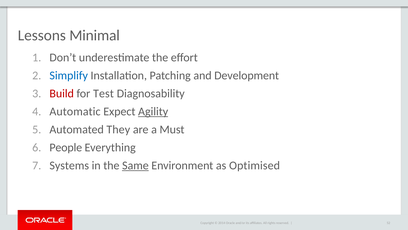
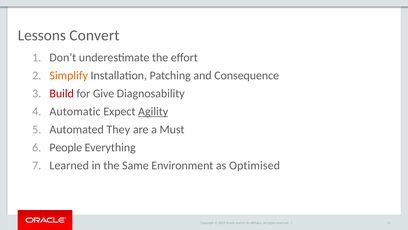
Minimal: Minimal -> Convert (94, 35)
Simplify colour: blue -> orange (69, 75)
Development: Development -> Consequence (247, 75)
Test: Test -> Give (104, 93)
Systems: Systems -> Learned (69, 165)
Same underline: present -> none (135, 165)
